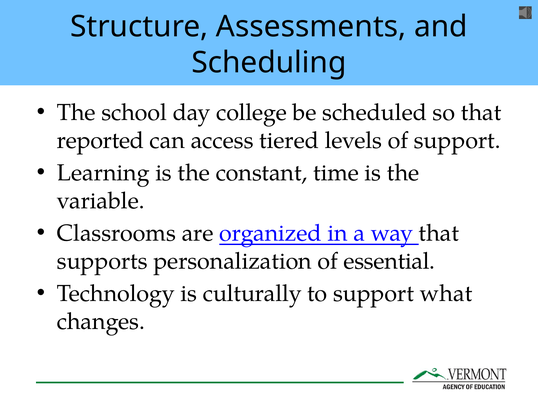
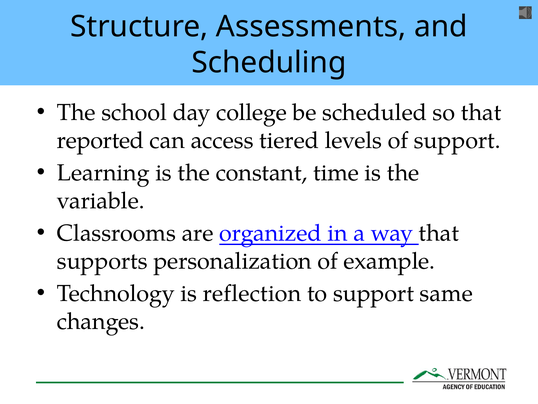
essential: essential -> example (389, 261)
culturally: culturally -> reflection (252, 293)
what: what -> same (446, 293)
